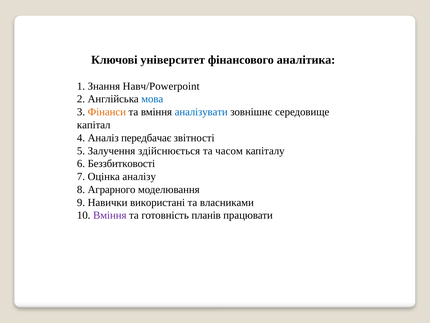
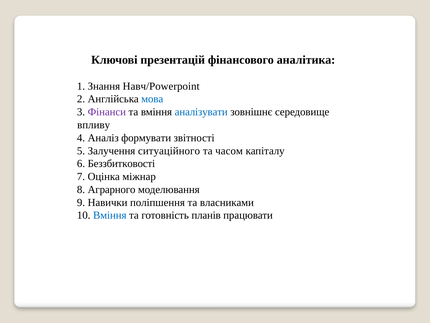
університет: університет -> презентацій (173, 60)
Фінанси colour: orange -> purple (107, 112)
капітал: капітал -> впливу (94, 125)
передбачає: передбачає -> формувати (146, 138)
здійснюється: здійснюється -> ситуаційного (169, 151)
аналізу: аналізу -> міжнар (139, 176)
використані: використані -> поліпшення (158, 202)
Вміння colour: purple -> blue (110, 215)
